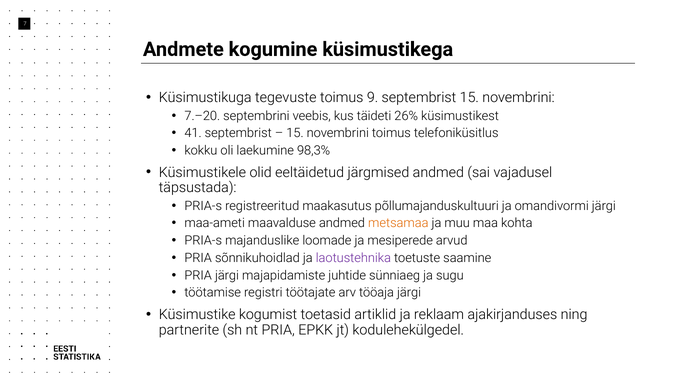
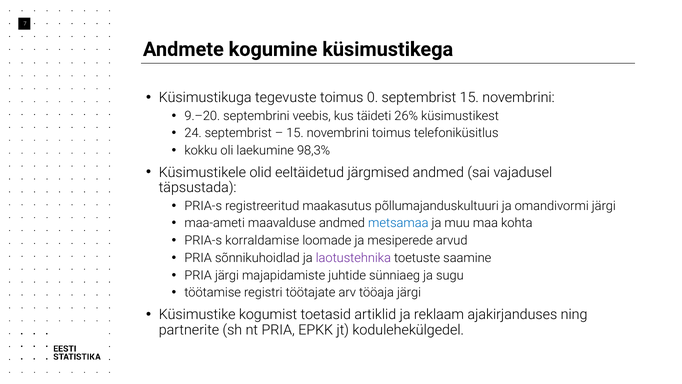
9: 9 -> 0 (373, 98)
7.–20: 7.–20 -> 9.–20 (202, 116)
41: 41 -> 24 (193, 133)
metsamaa colour: orange -> blue (398, 223)
majanduslike: majanduslike -> korraldamise (262, 240)
